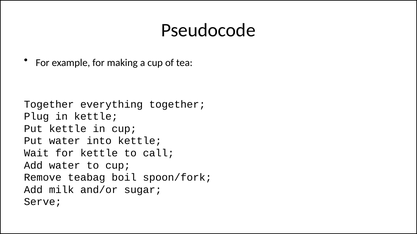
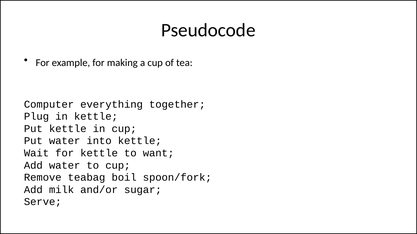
Together: Together -> Computer (49, 105)
call: call -> want (159, 153)
